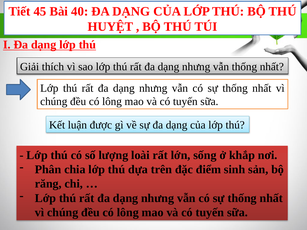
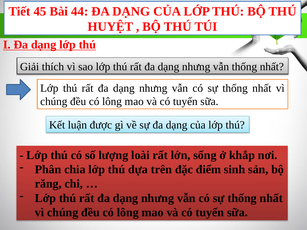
40: 40 -> 44 (80, 11)
